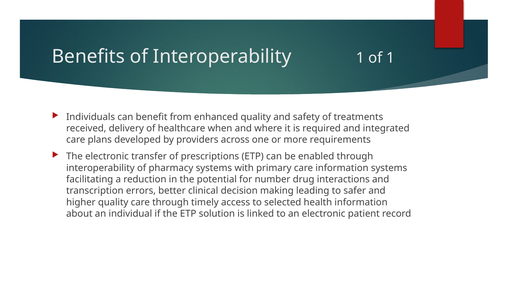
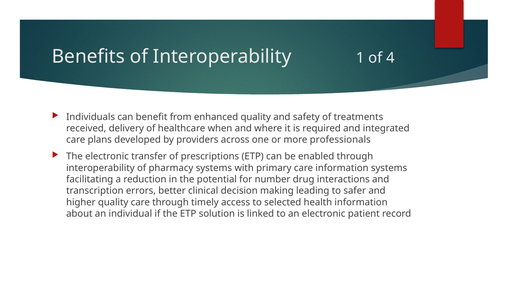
of 1: 1 -> 4 (390, 58)
requirements: requirements -> professionals (340, 140)
